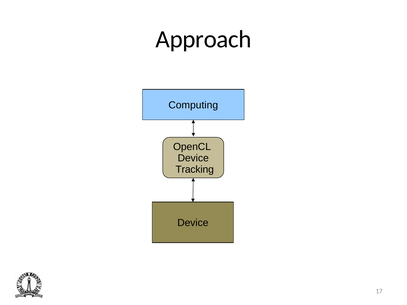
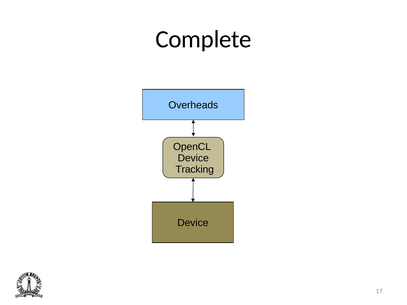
Approach: Approach -> Complete (204, 39)
Computing: Computing -> Overheads (193, 105)
